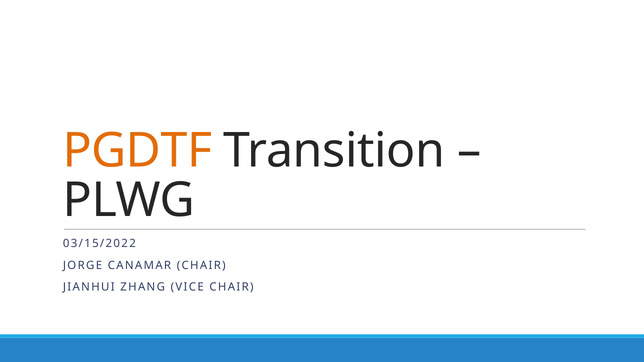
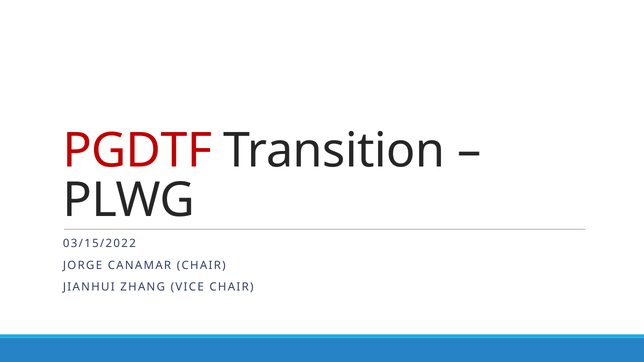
PGDTF colour: orange -> red (137, 151)
